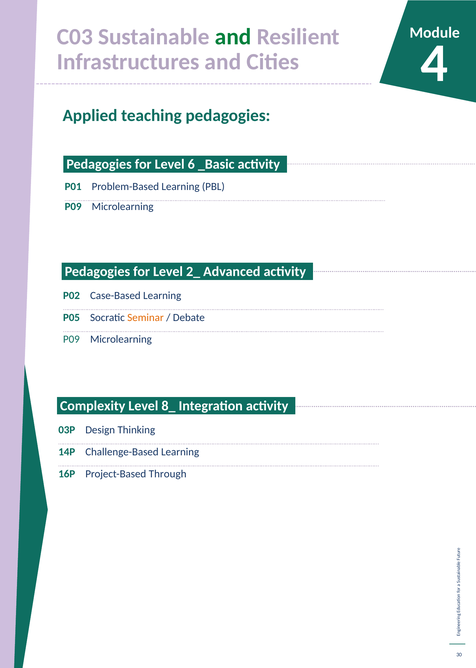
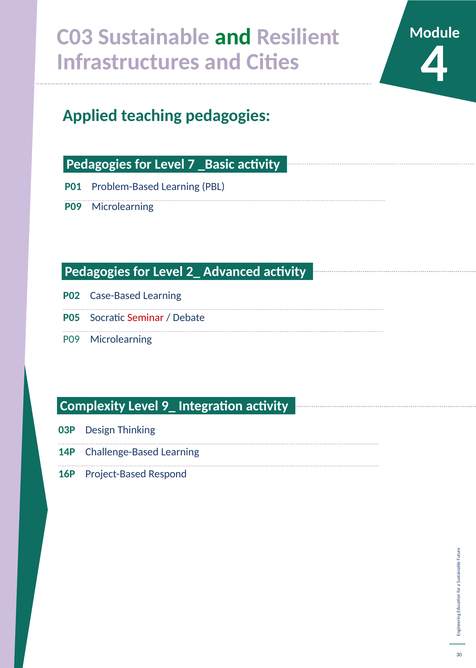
6: 6 -> 7 (191, 164)
Seminar colour: orange -> red (146, 317)
8_: 8_ -> 9_ (169, 406)
Through: Through -> Respond (168, 474)
